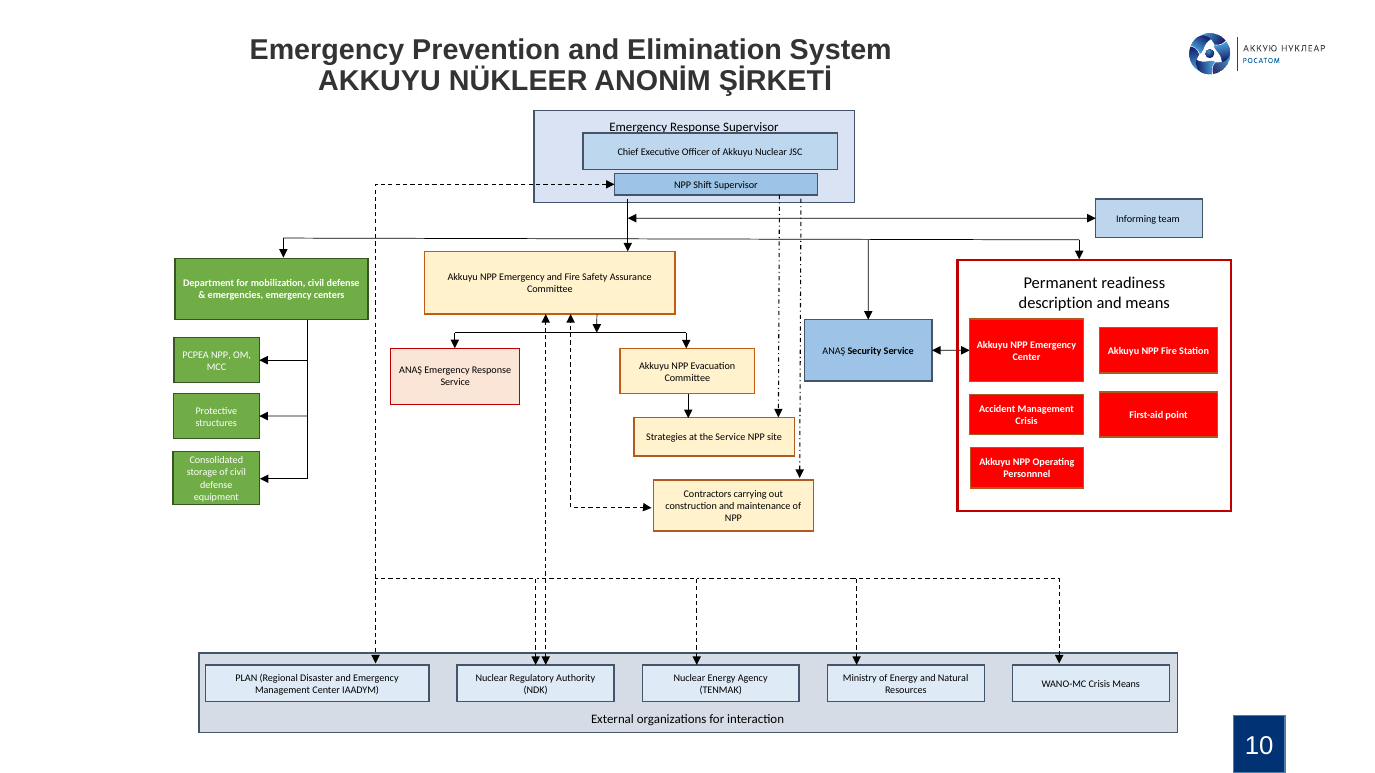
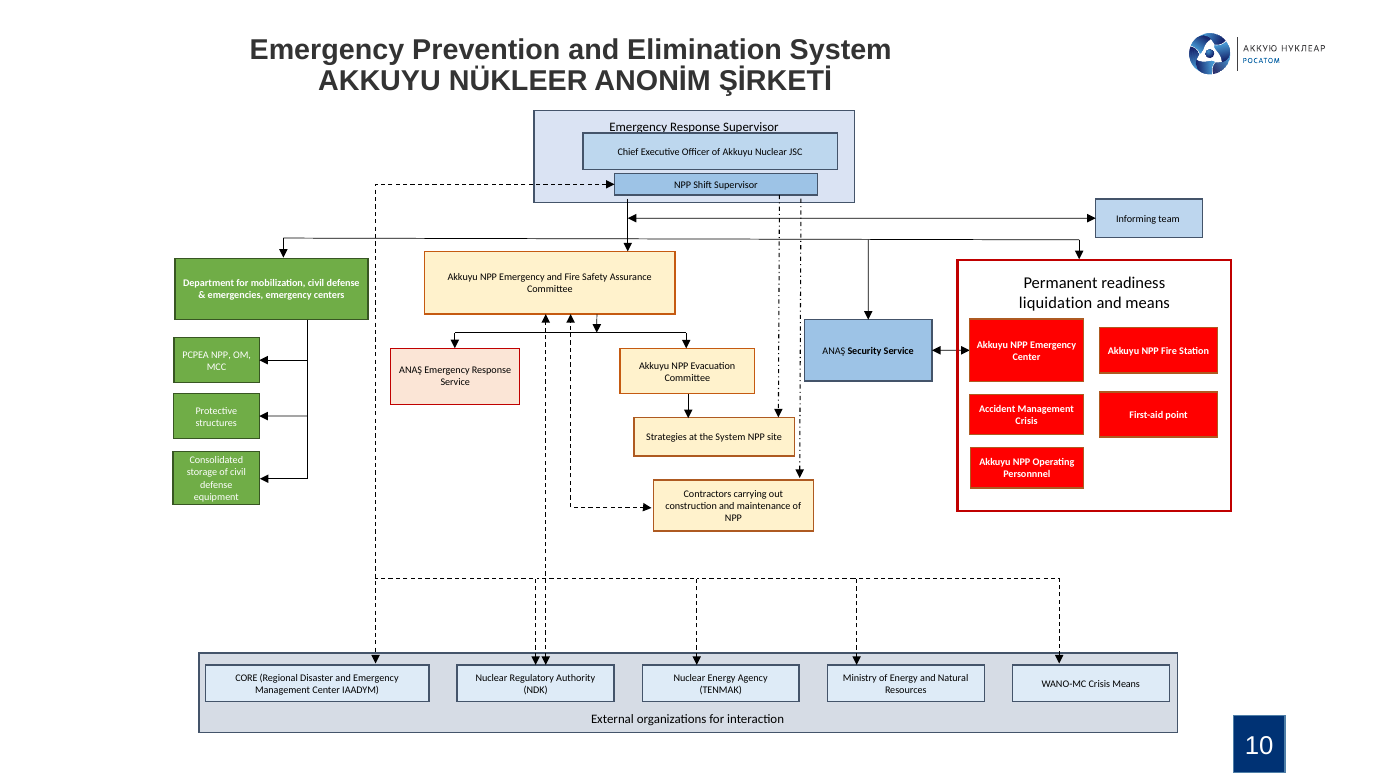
description: description -> liquidation (1056, 303)
the Service: Service -> System (730, 438)
PLAN: PLAN -> CORE (246, 678)
